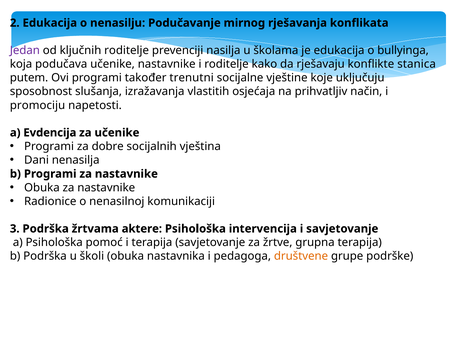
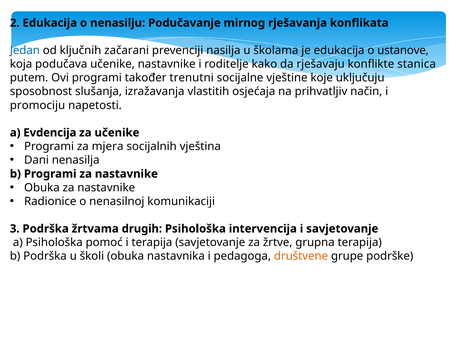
Jedan colour: purple -> blue (25, 50)
ključnih roditelje: roditelje -> začarani (127, 50)
bullyinga: bullyinga -> ustanove (403, 50)
dobre: dobre -> mjera (108, 146)
aktere: aktere -> drugih (142, 229)
